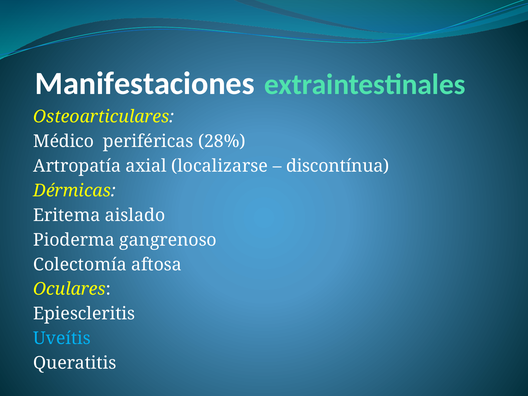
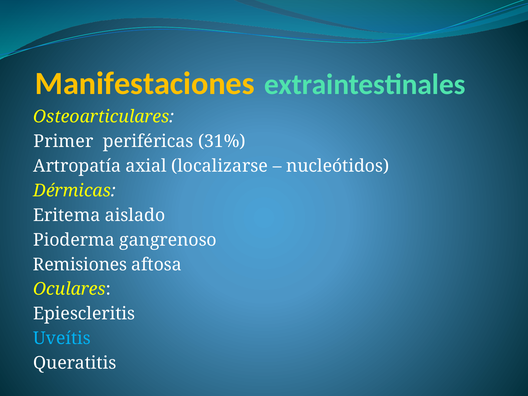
Manifestaciones colour: white -> yellow (145, 83)
Médico: Médico -> Primer (63, 141)
28%: 28% -> 31% (222, 141)
discontínua: discontínua -> nucleótidos (338, 166)
Colectomía: Colectomía -> Remisiones (80, 265)
